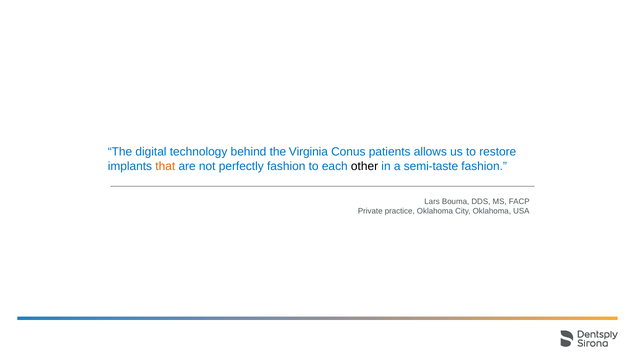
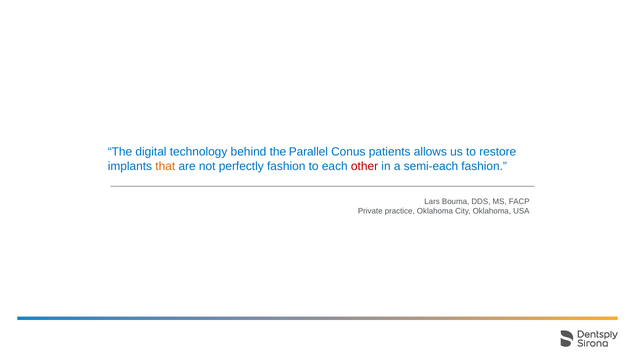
Virginia: Virginia -> Parallel (308, 152)
other colour: black -> red (365, 166)
semi-taste: semi-taste -> semi-each (431, 166)
